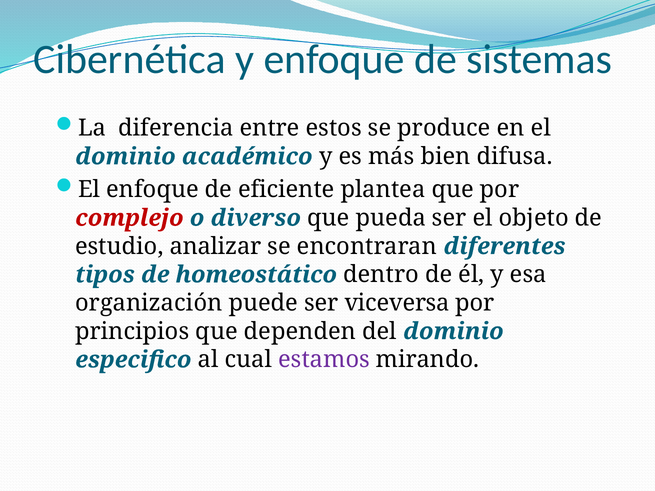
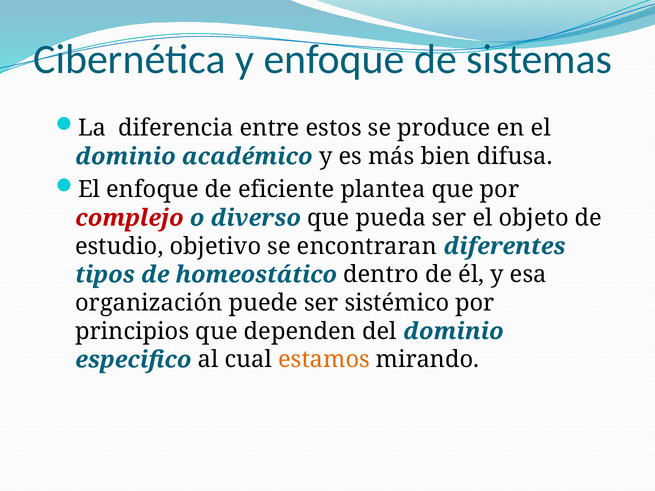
analizar: analizar -> objetivo (215, 246)
viceversa: viceversa -> sistémico (397, 303)
estamos colour: purple -> orange (324, 360)
